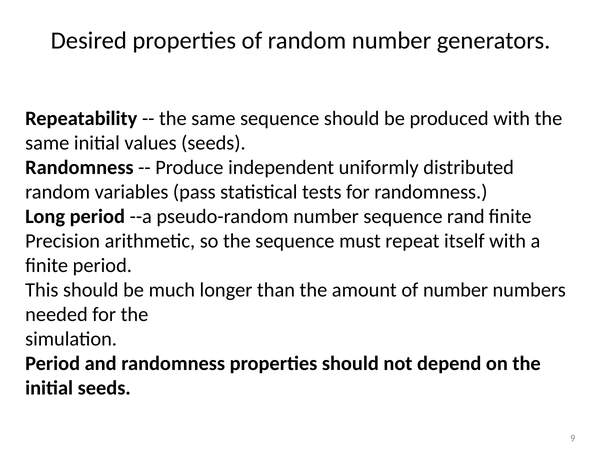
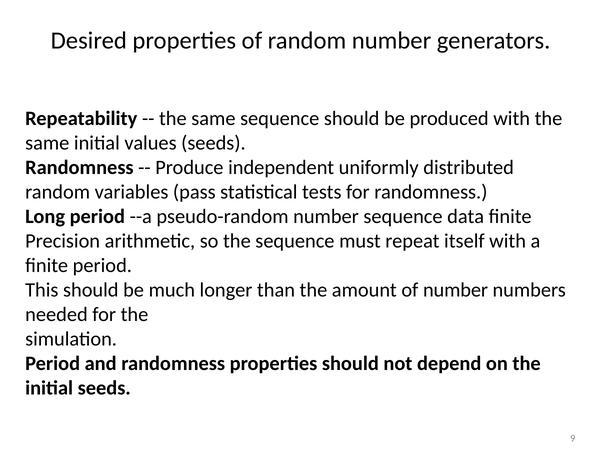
rand: rand -> data (466, 217)
